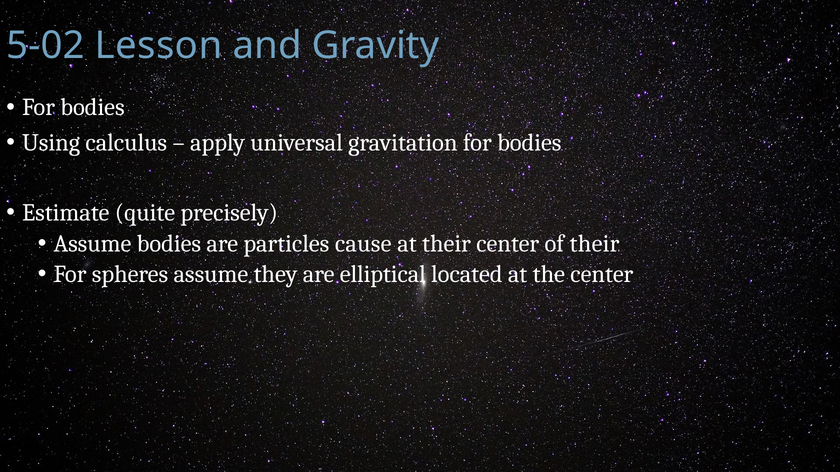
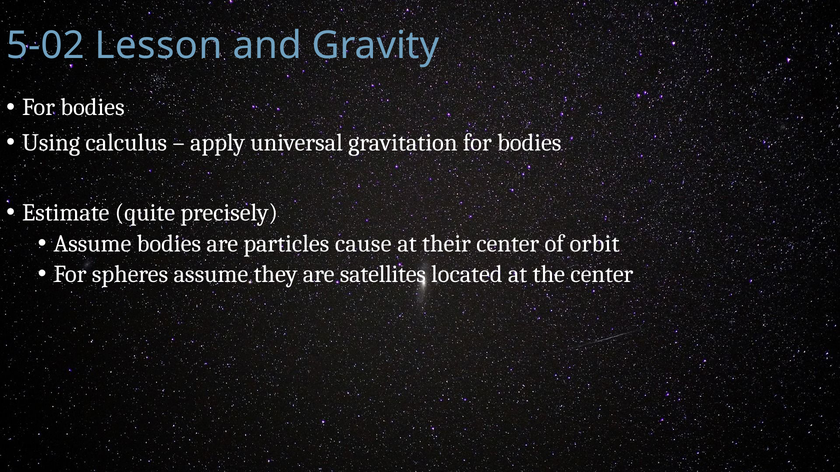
of their: their -> orbit (595, 244)
elliptical: elliptical -> satellites (383, 275)
